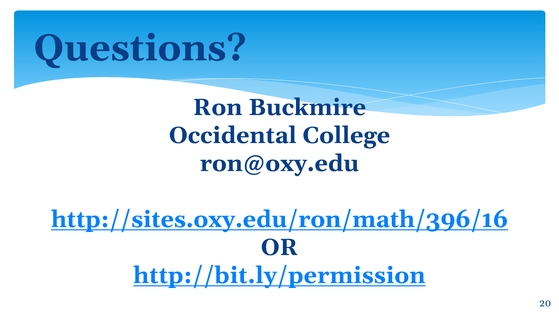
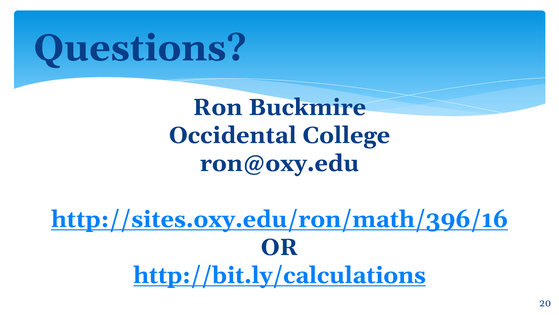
http://bit.ly/permission: http://bit.ly/permission -> http://bit.ly/calculations (280, 275)
